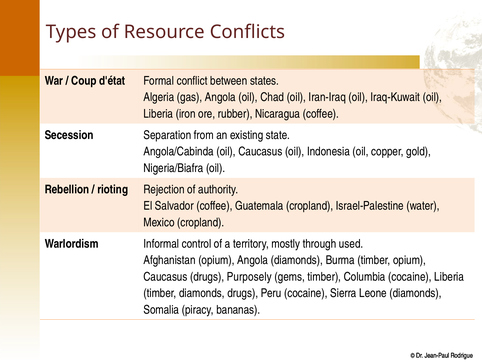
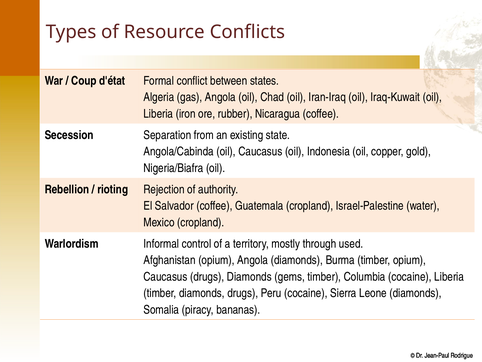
drugs Purposely: Purposely -> Diamonds (249, 276)
